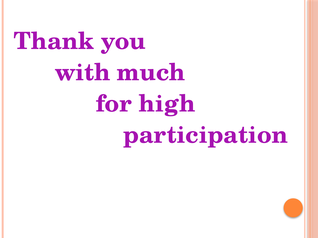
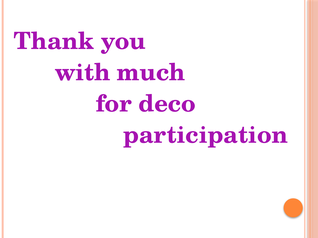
high: high -> deco (167, 104)
